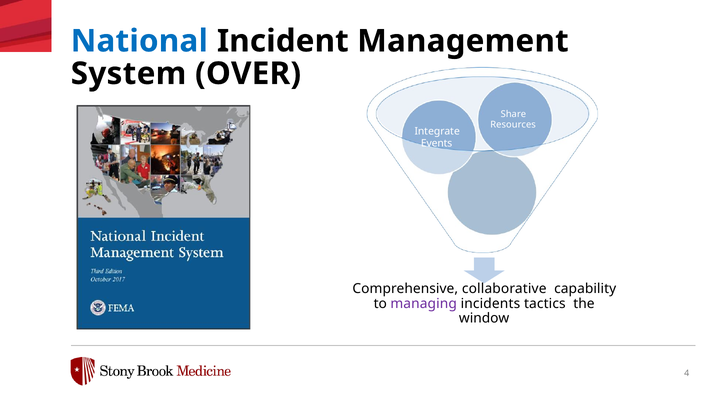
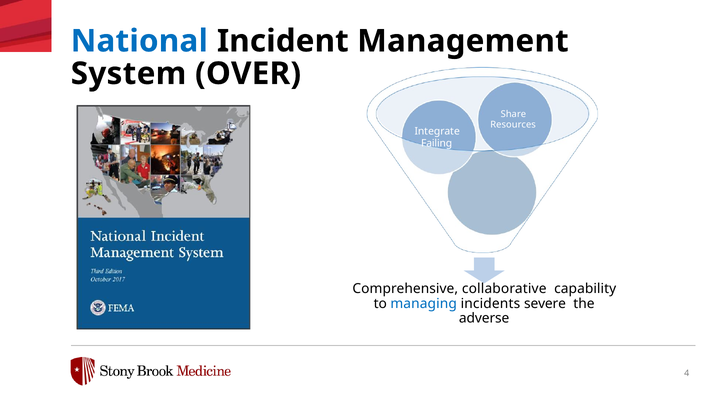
Events: Events -> Failing (437, 143)
managing colour: purple -> blue (424, 303)
tactics: tactics -> severe (545, 303)
window: window -> adverse (484, 318)
